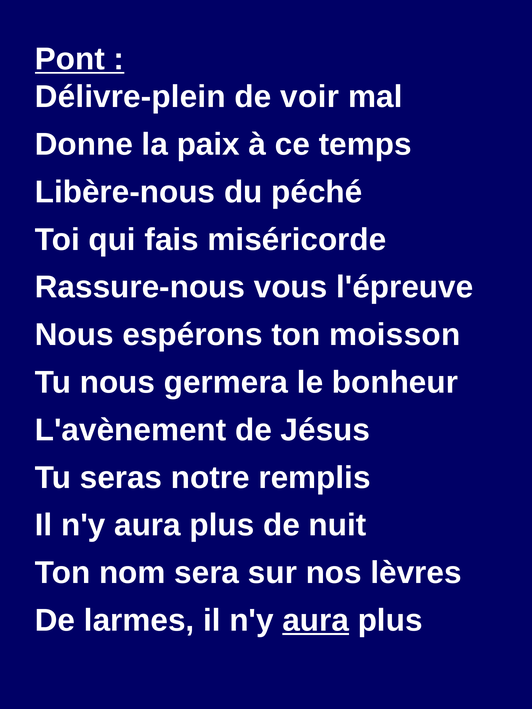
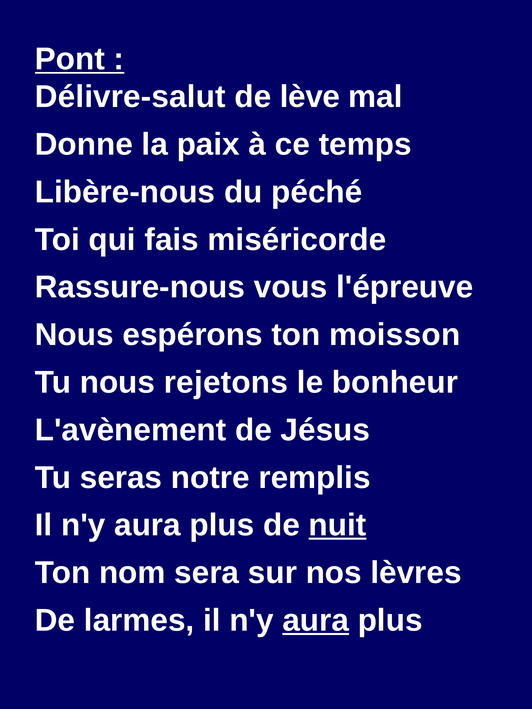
Délivre-plein: Délivre-plein -> Délivre-salut (130, 97)
voir: voir -> lève (310, 97)
germera: germera -> rejetons (226, 383)
nuit underline: none -> present (337, 525)
